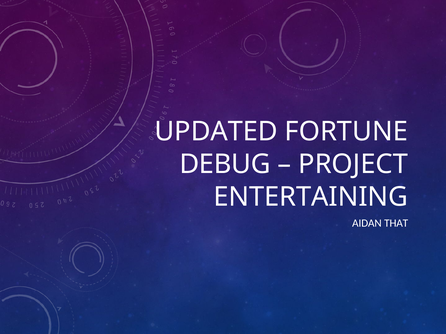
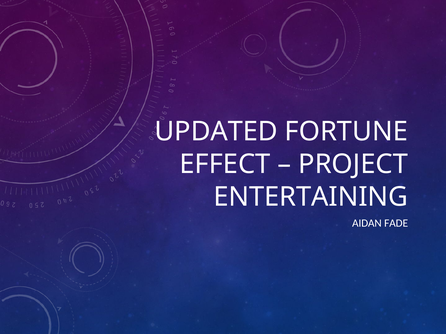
DEBUG: DEBUG -> EFFECT (225, 165)
THAT: THAT -> FADE (396, 224)
